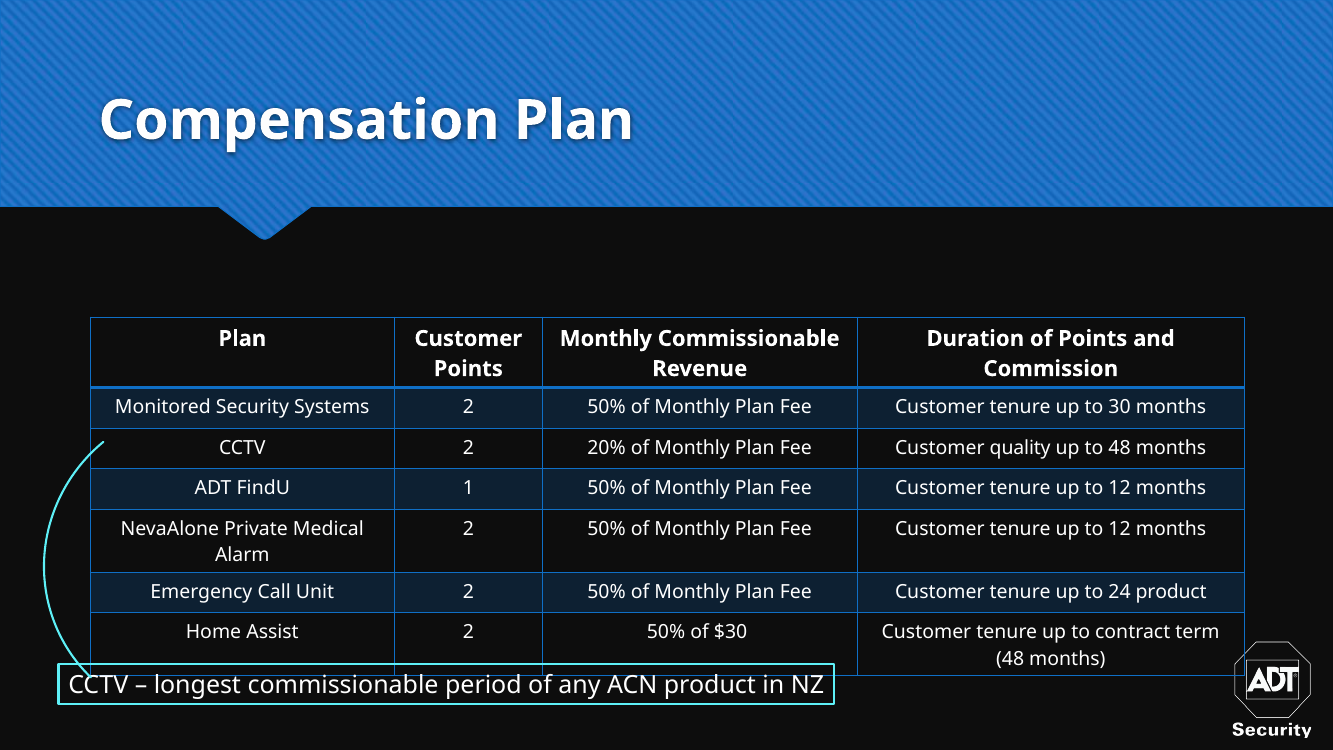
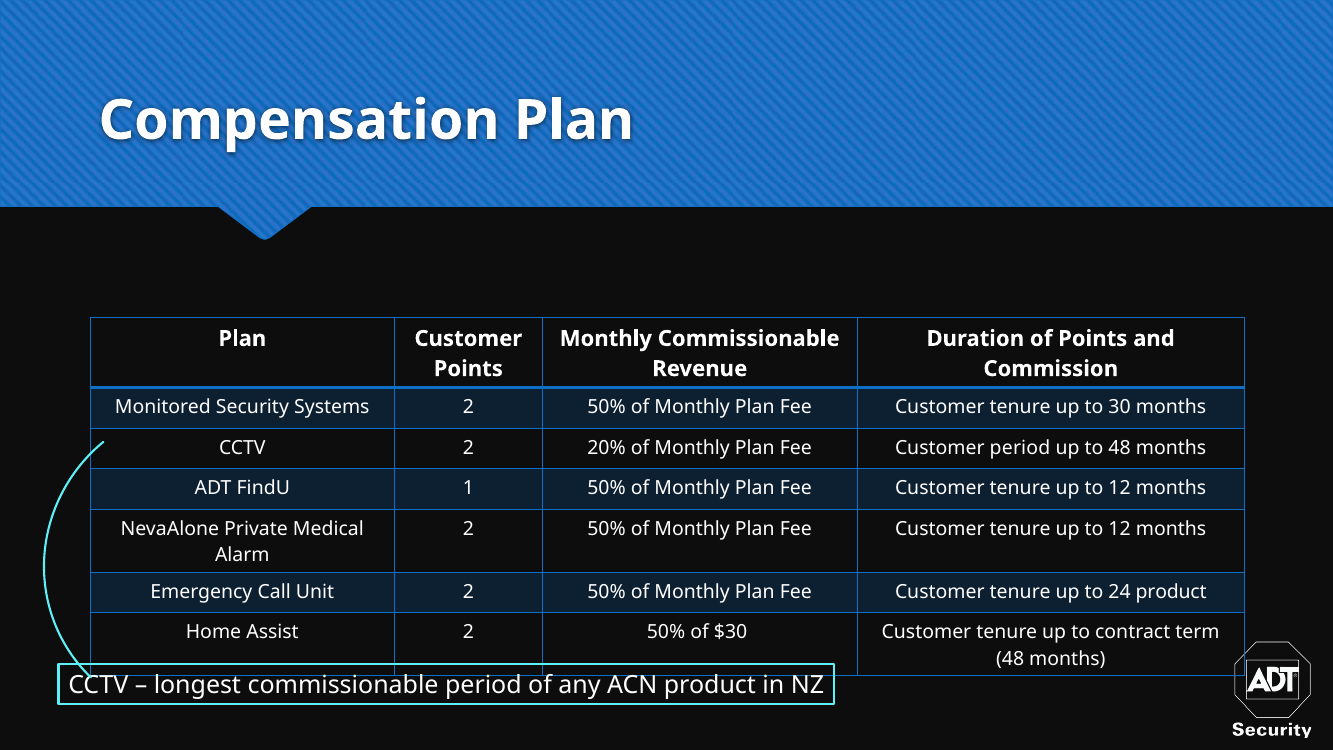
Customer quality: quality -> period (1020, 447)
